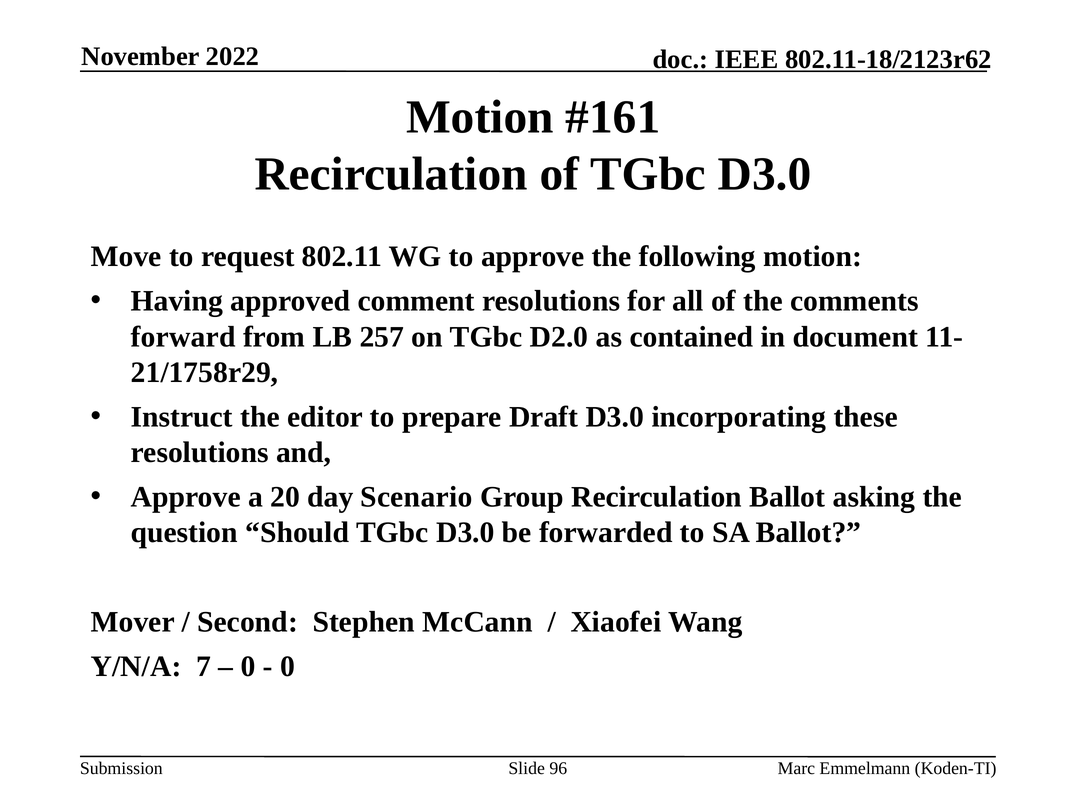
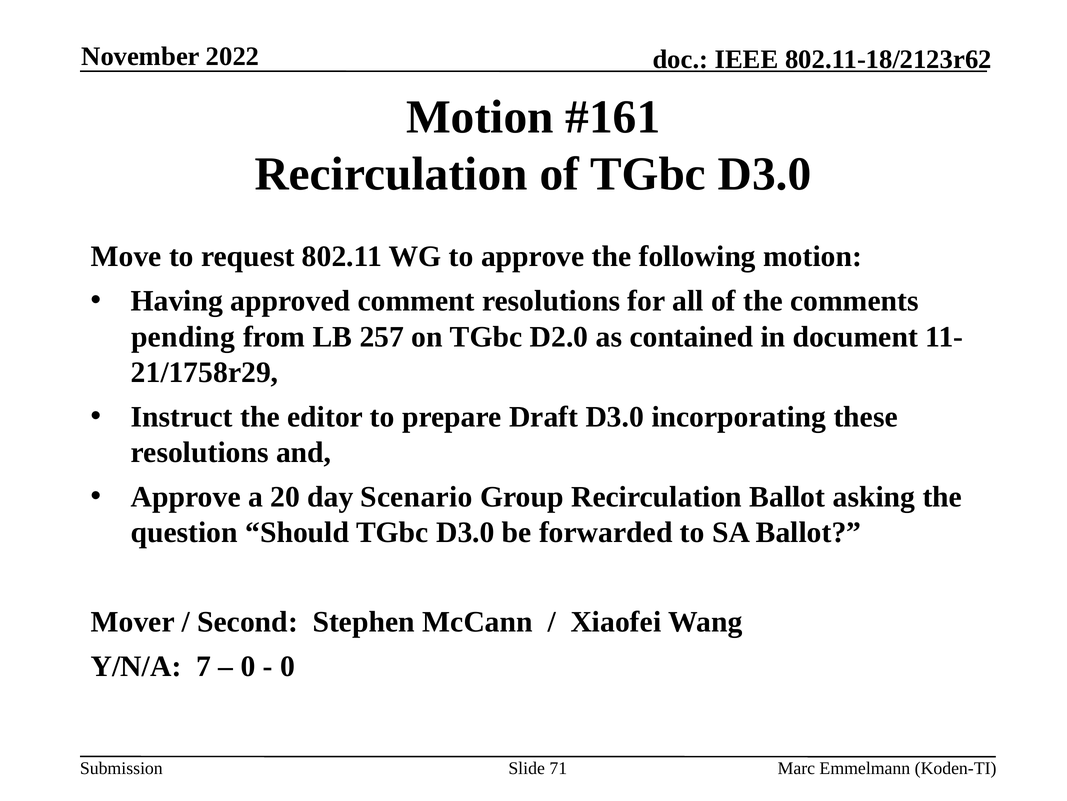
forward: forward -> pending (183, 336)
96: 96 -> 71 (558, 768)
